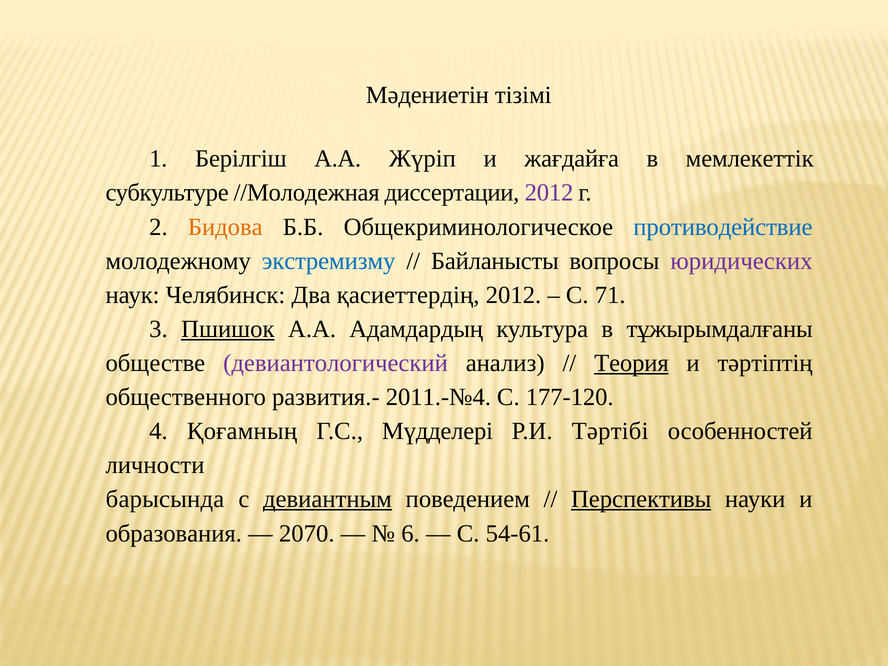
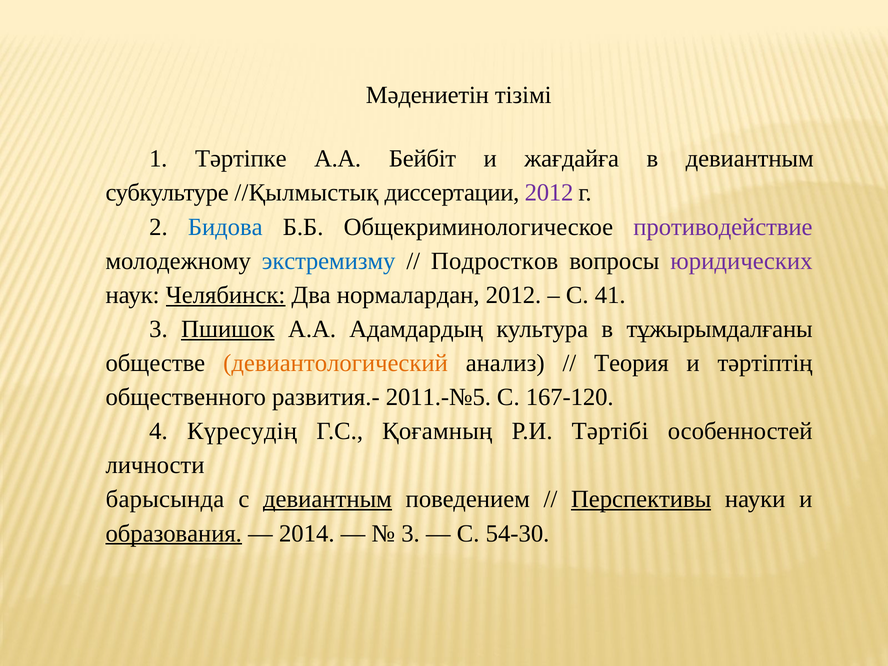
Берілгіш: Берілгіш -> Тәртіпке (241, 159)
Жүріп: Жүріп -> Бейбіт (423, 159)
в мемлекеттік: мемлекеттік -> девиантным (750, 159)
//Молодежная: //Молодежная -> //Қылмыстық (306, 193)
Бидова colour: orange -> blue (225, 227)
противодействие colour: blue -> purple (723, 227)
Байланысты: Байланысты -> Подростков (495, 261)
Челябинск underline: none -> present (225, 295)
қасиеттердің: қасиеттердің -> нормалардан (408, 295)
71: 71 -> 41 (610, 295)
девиантологический colour: purple -> orange (336, 363)
Теория underline: present -> none (631, 363)
2011.-№4: 2011.-№4 -> 2011.-№5 (438, 397)
177-120: 177-120 -> 167-120 (570, 397)
Қоғамның: Қоғамның -> Күресудің (242, 431)
Мүдделері: Мүдделері -> Қоғамның (437, 431)
образования underline: none -> present (174, 533)
2070: 2070 -> 2014 (307, 533)
6: 6 -> 3 (411, 533)
54-61: 54-61 -> 54-30 (518, 533)
